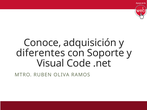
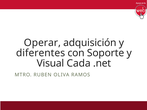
Conoce: Conoce -> Operar (42, 43)
Code: Code -> Cada (79, 63)
